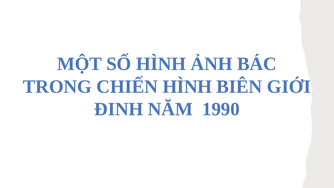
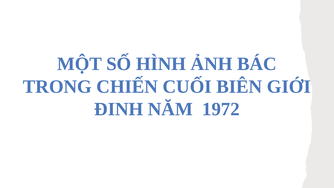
CHIẾN HÌNH: HÌNH -> CUỐI (187, 87)
1990: 1990 -> 1972 (221, 109)
